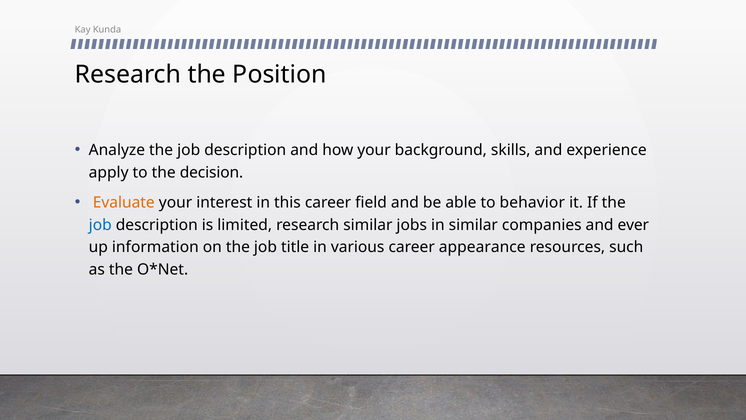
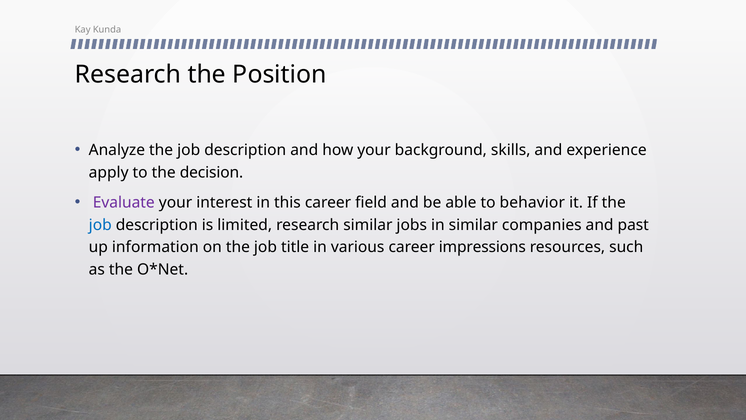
Evaluate colour: orange -> purple (124, 202)
ever: ever -> past (633, 225)
appearance: appearance -> impressions (482, 247)
